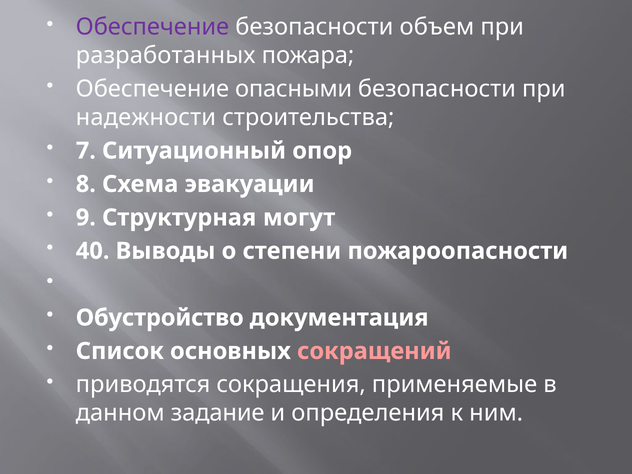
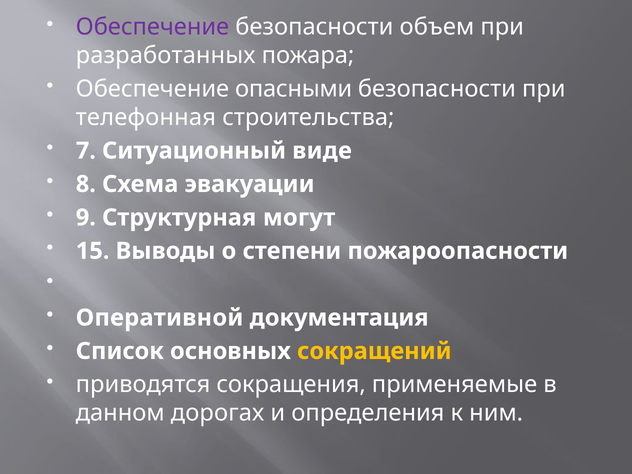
надежности: надежности -> телефонная (146, 117)
опор: опор -> виде (322, 151)
40: 40 -> 15 (93, 251)
Обустройство: Обустройство -> Оперативной (160, 318)
сокращений colour: pink -> yellow (374, 351)
задание: задание -> дорогах (217, 413)
